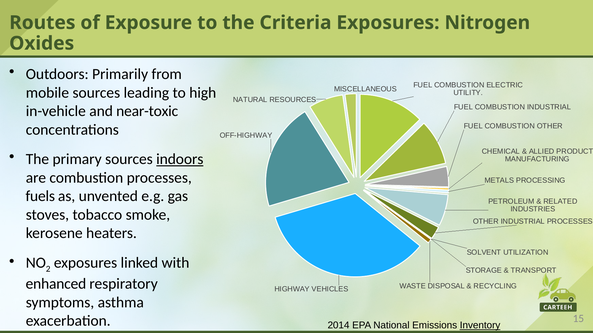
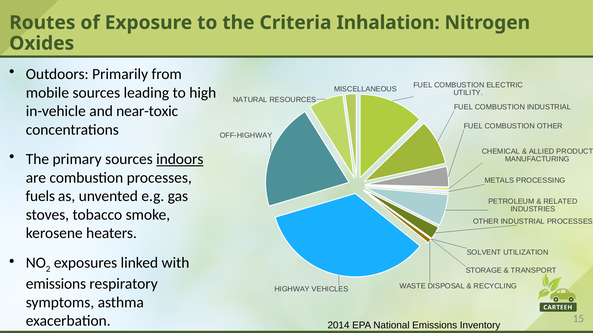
Criteria Exposures: Exposures -> Inhalation (388, 23)
enhanced: enhanced -> emissions (56, 284)
Inventory underline: present -> none (480, 326)
